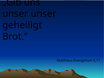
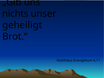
unser: unser -> nichts (15, 14)
